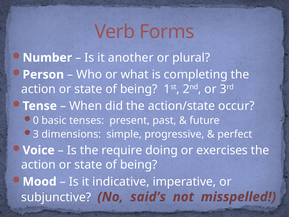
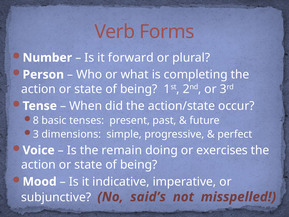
another: another -> forward (131, 58)
0: 0 -> 8 (36, 120)
require: require -> remain (122, 150)
